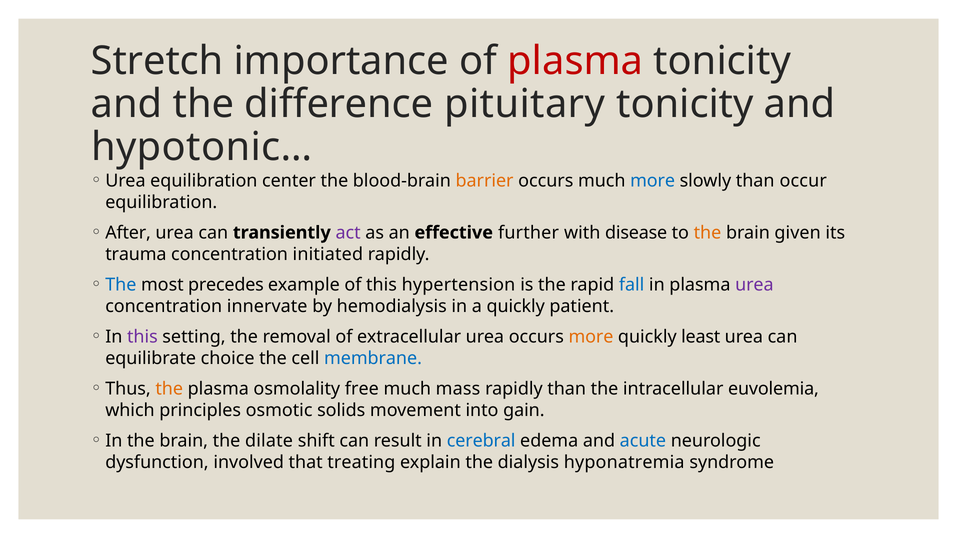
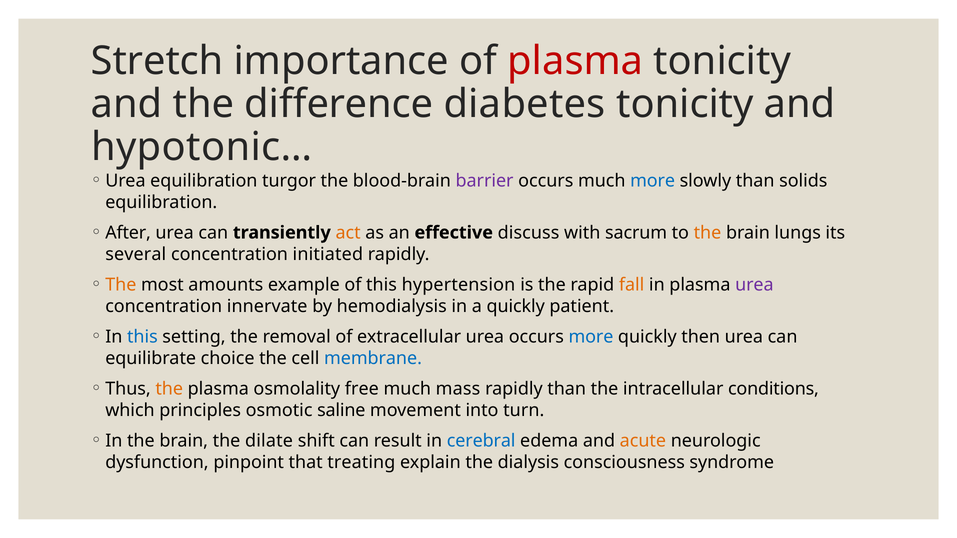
pituitary: pituitary -> diabetes (525, 104)
center: center -> turgor (289, 181)
barrier colour: orange -> purple (485, 181)
occur: occur -> solids (803, 181)
act colour: purple -> orange (348, 233)
further: further -> discuss (529, 233)
disease: disease -> sacrum (636, 233)
given: given -> lungs (798, 233)
trauma: trauma -> several (136, 254)
The colour: blue -> orange (121, 285)
precedes: precedes -> amounts (226, 285)
fall colour: blue -> orange (632, 285)
this colour: purple -> blue (142, 337)
more colour: orange -> blue (591, 337)
least: least -> then (701, 337)
euvolemia: euvolemia -> conditions (773, 389)
solids: solids -> saline (341, 410)
gain: gain -> turn (524, 410)
acute colour: blue -> orange (643, 441)
involved: involved -> pinpoint (249, 462)
hyponatremia: hyponatremia -> consciousness (624, 462)
